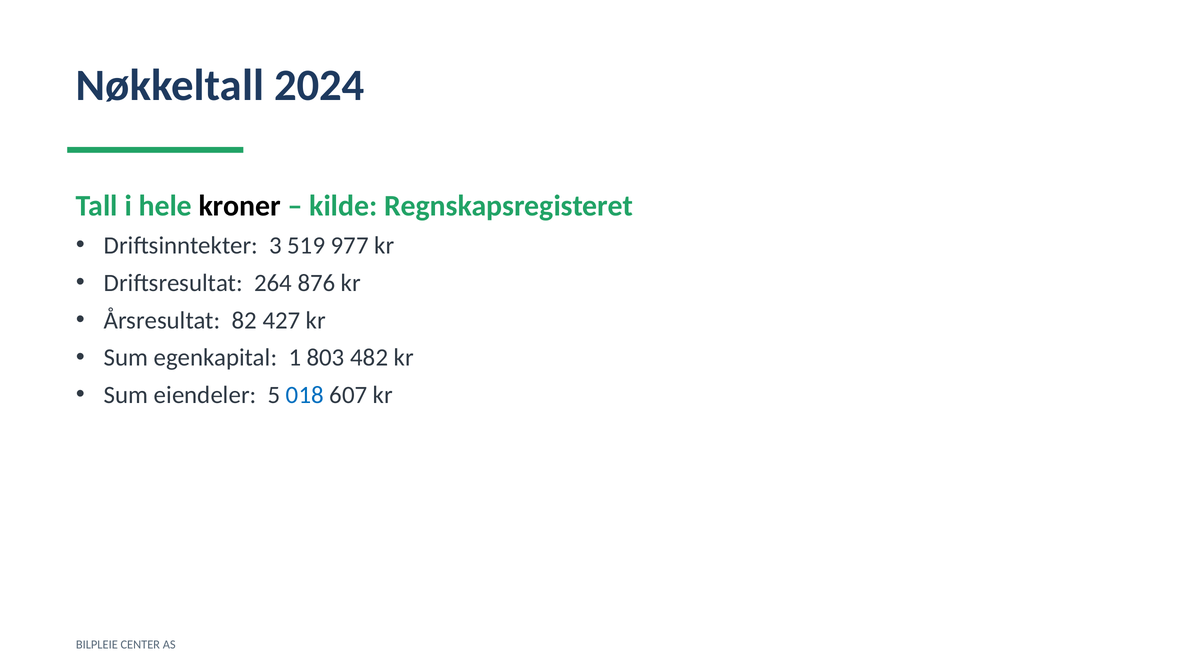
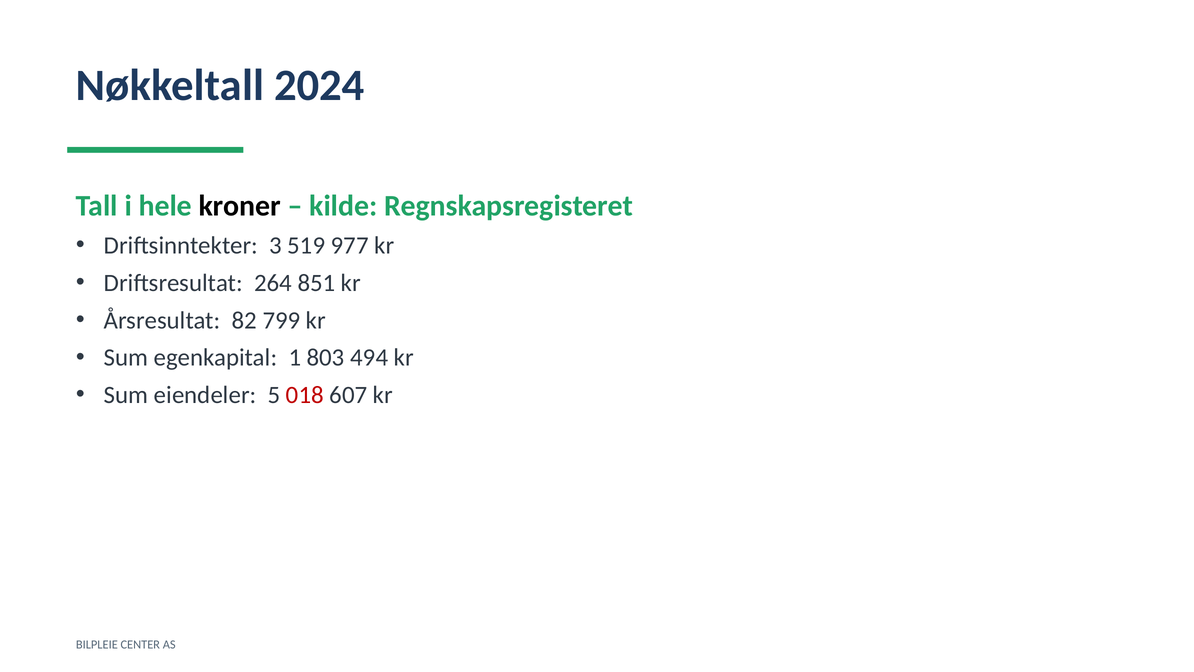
876: 876 -> 851 (316, 283)
427: 427 -> 799 (281, 320)
482: 482 -> 494 (369, 358)
018 colour: blue -> red (305, 395)
